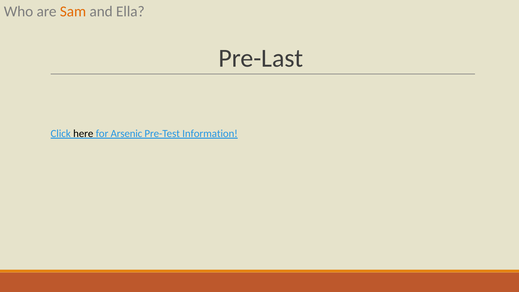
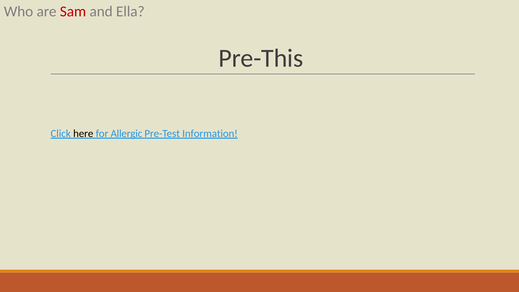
Sam colour: orange -> red (73, 12)
Pre-Last: Pre-Last -> Pre-This (261, 58)
Arsenic: Arsenic -> Allergic (126, 134)
